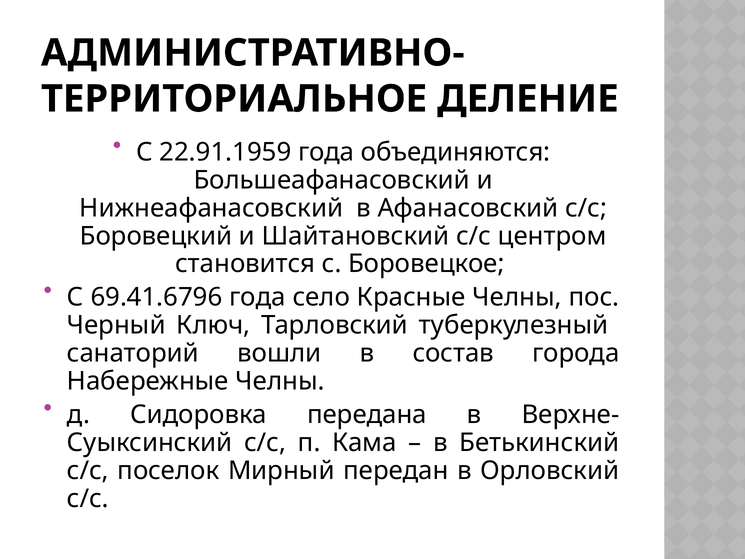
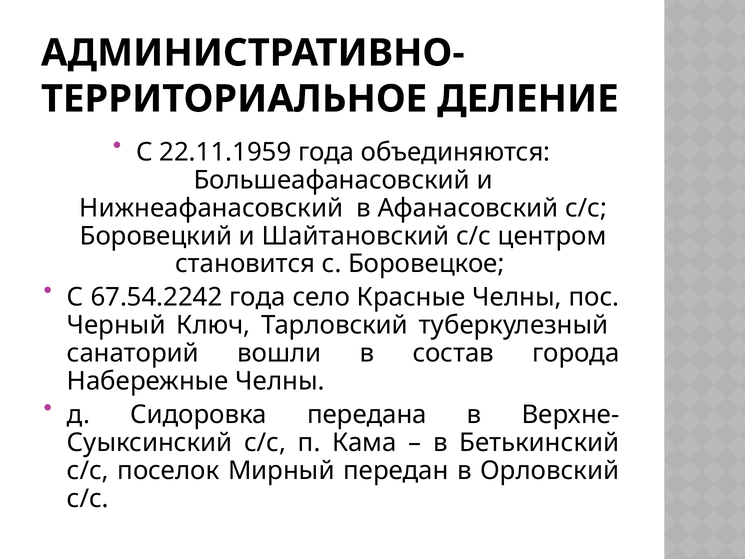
22.91.1959: 22.91.1959 -> 22.11.1959 (225, 152)
69.41.6796: 69.41.6796 -> 67.54.2242 (156, 297)
